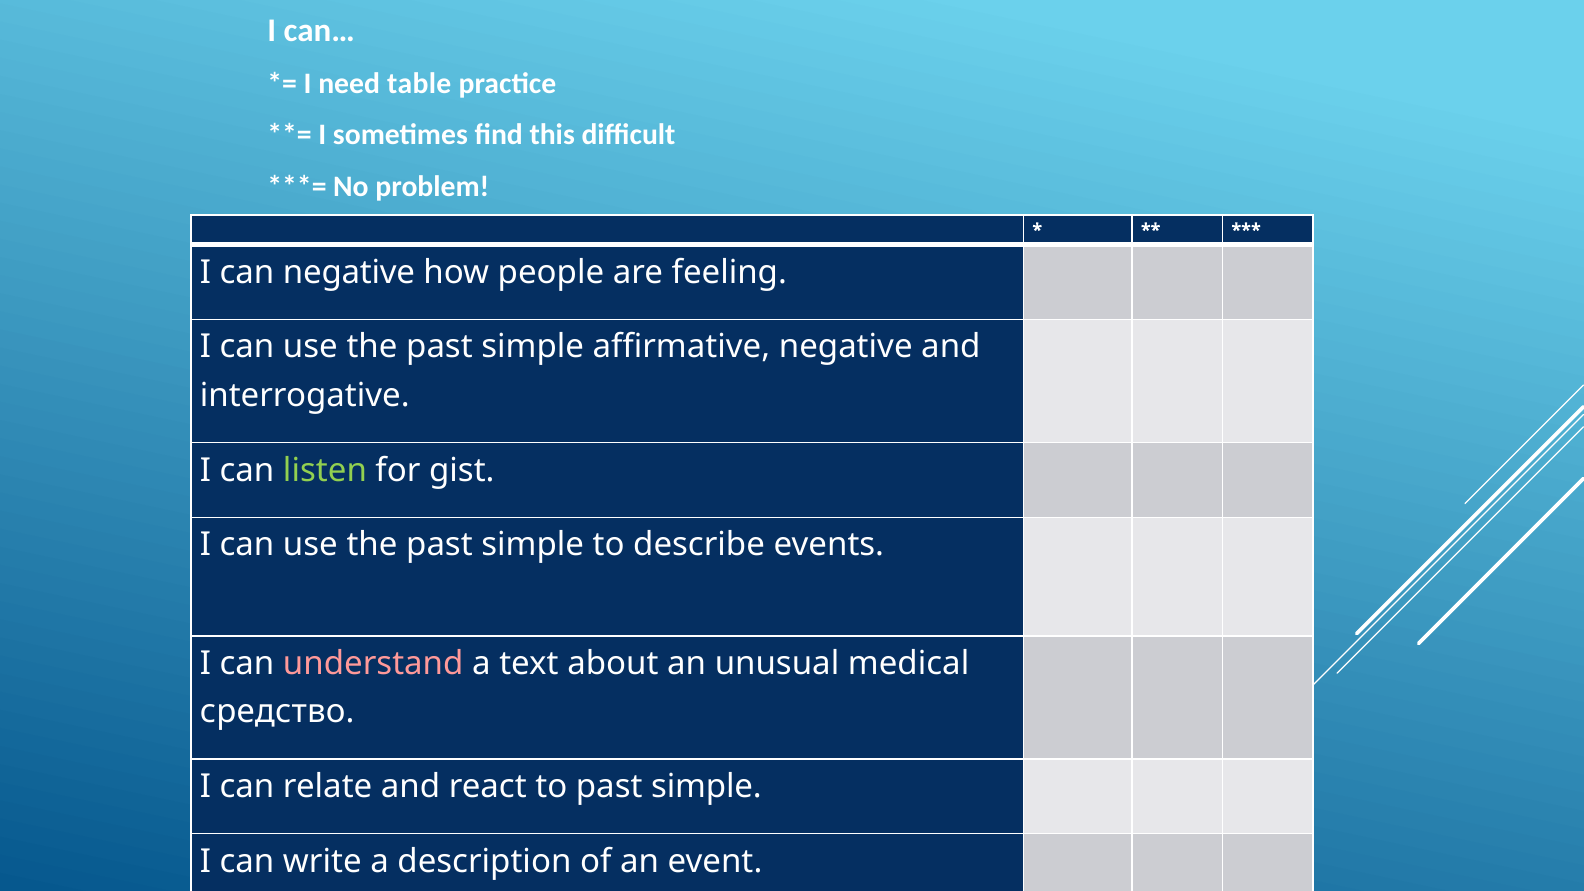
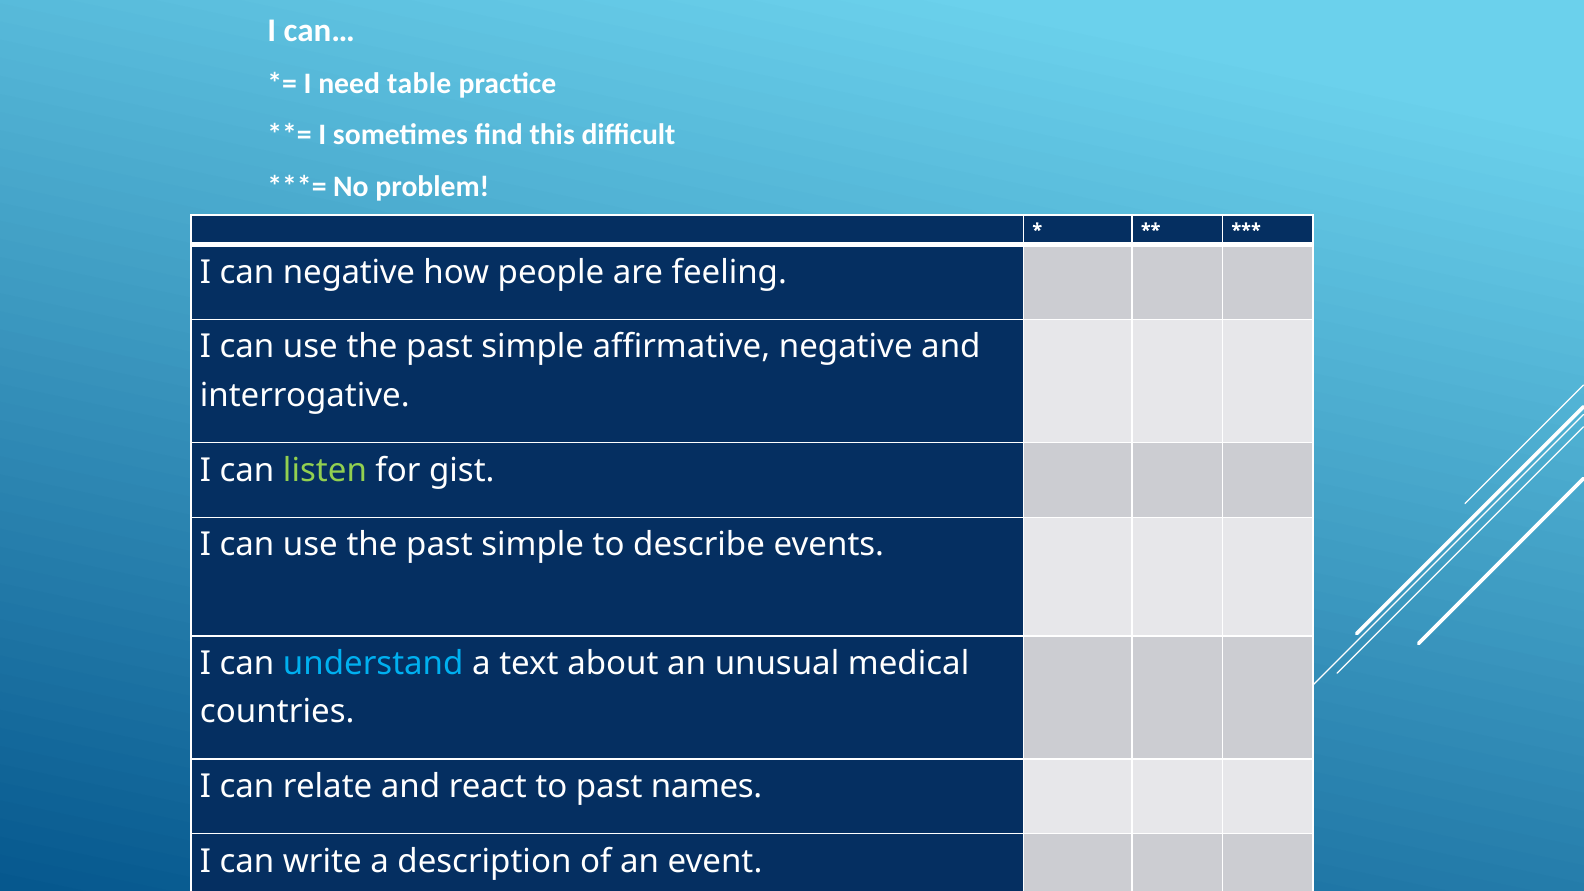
understand colour: pink -> light blue (373, 664)
средство: средство -> countries (277, 712)
to past simple: simple -> names (707, 787)
